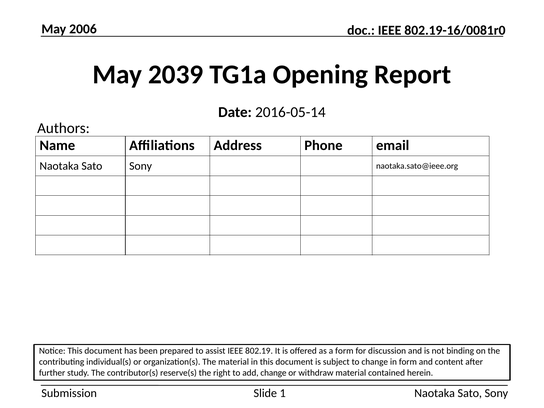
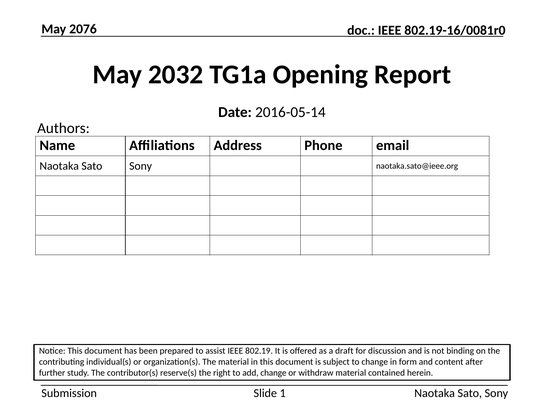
2006: 2006 -> 2076 (83, 29)
2039: 2039 -> 2032 (176, 74)
a form: form -> draft (344, 351)
